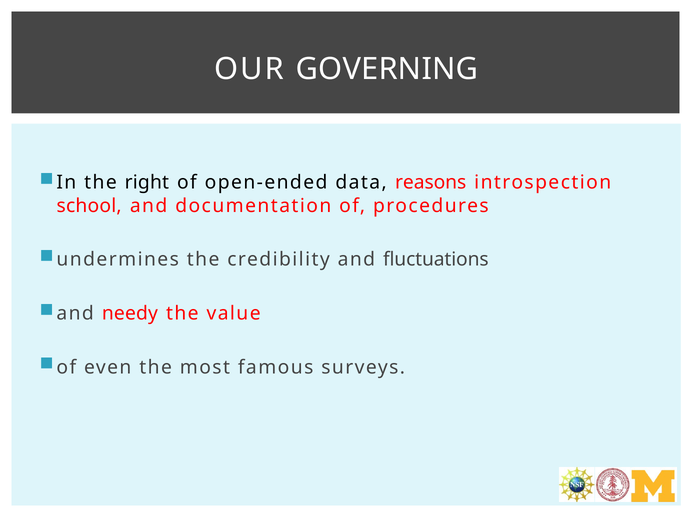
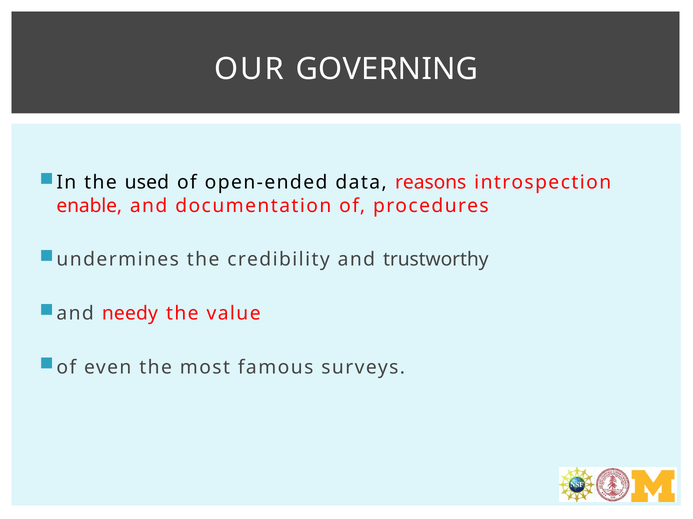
right: right -> used (147, 183)
school: school -> enable (89, 206)
fluctuations: fluctuations -> trustworthy (436, 260)
